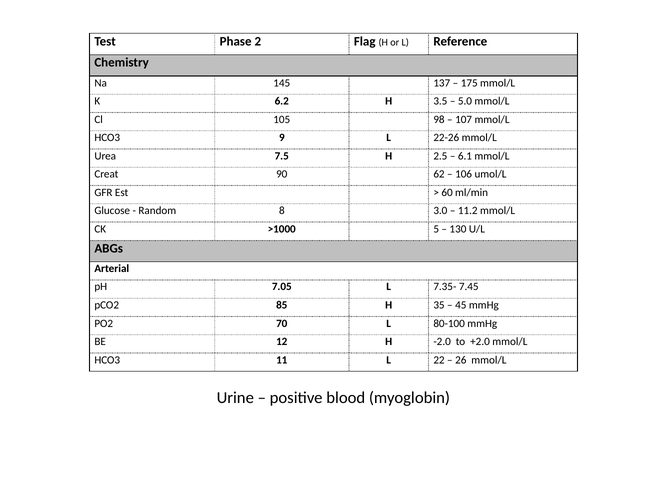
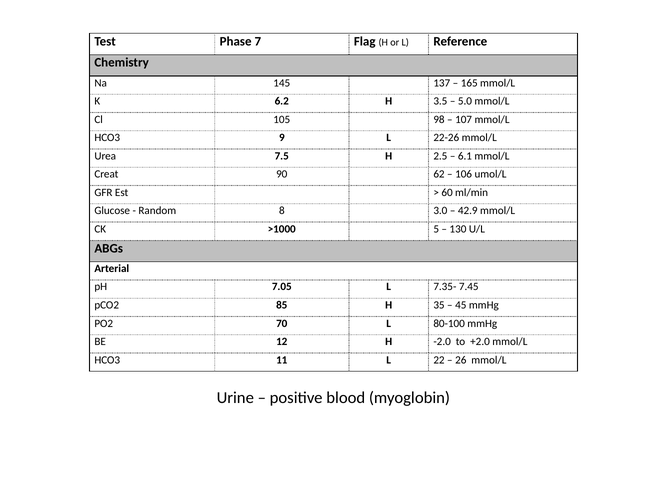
2: 2 -> 7 (258, 41)
175: 175 -> 165 (469, 83)
11.2: 11.2 -> 42.9 (468, 211)
